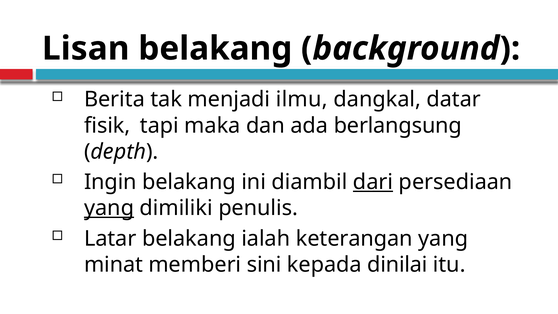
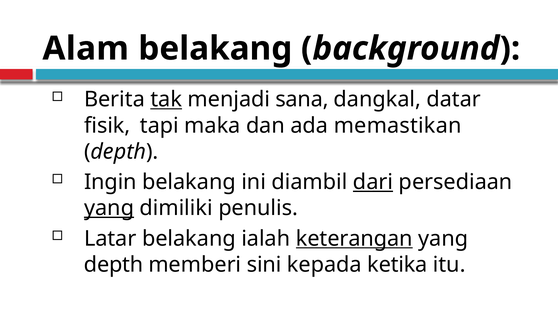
Lisan: Lisan -> Alam (86, 49)
tak underline: none -> present (166, 99)
ilmu: ilmu -> sana (302, 99)
berlangsung: berlangsung -> memastikan (398, 126)
keterangan underline: none -> present (354, 238)
minat: minat -> depth (114, 264)
dinilai: dinilai -> ketika (397, 264)
